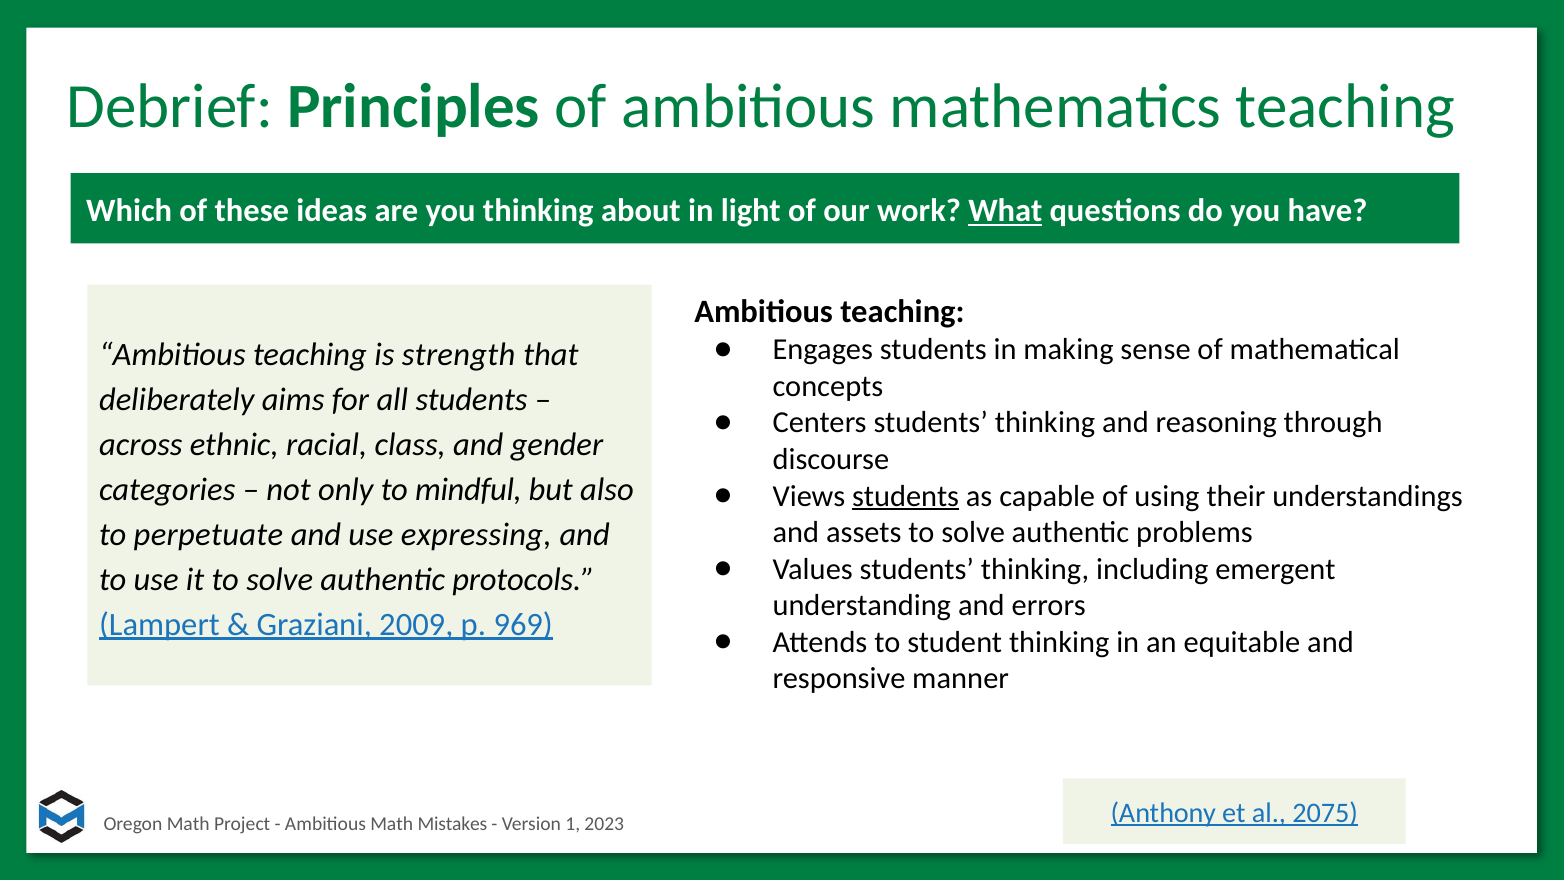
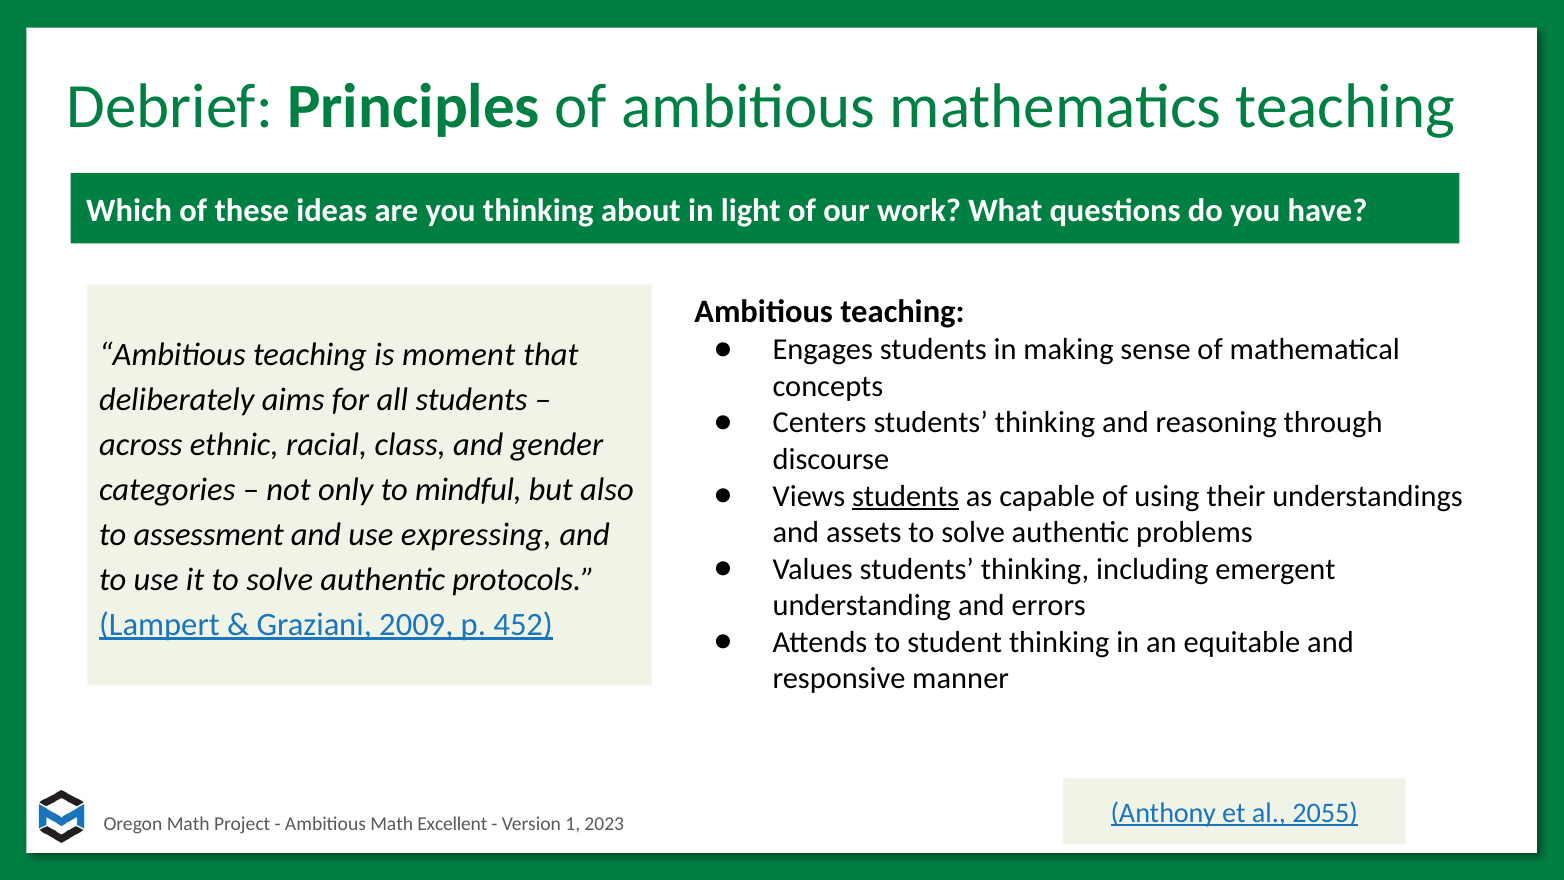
What underline: present -> none (1005, 210)
strength: strength -> moment (459, 355)
perpetuate: perpetuate -> assessment (209, 535)
969: 969 -> 452 (523, 625)
2075: 2075 -> 2055 (1325, 813)
Mistakes: Mistakes -> Excellent (452, 824)
